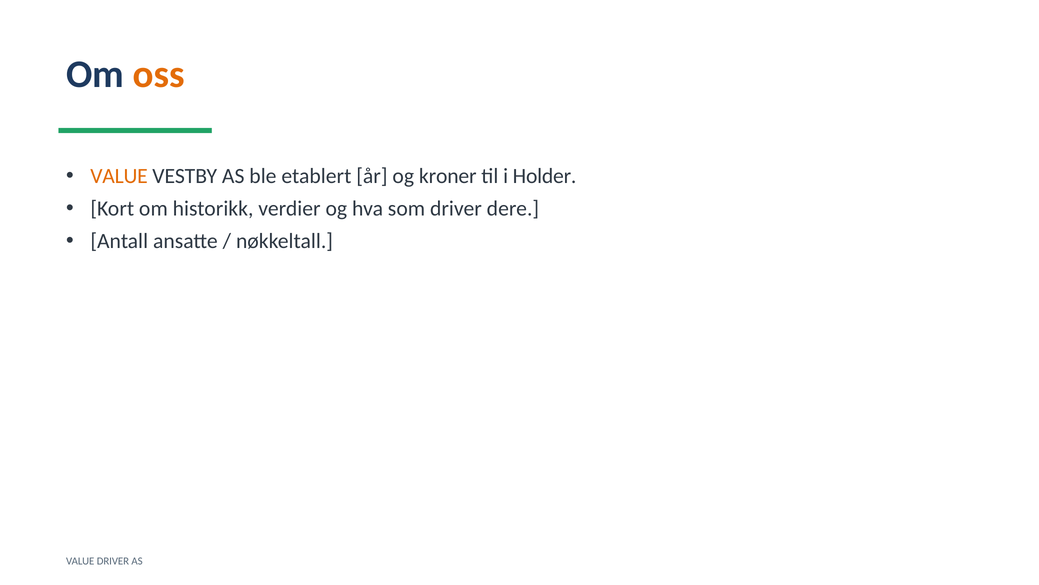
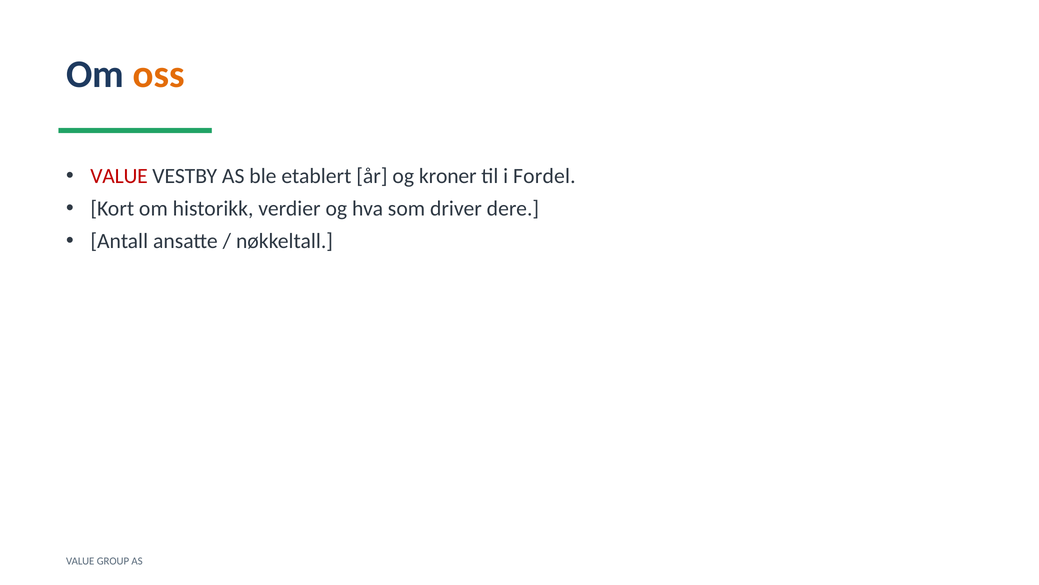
VALUE colour: orange -> red (119, 176)
Holder: Holder -> Fordel (544, 176)
VALUE DRIVER: DRIVER -> GROUP (113, 561)
